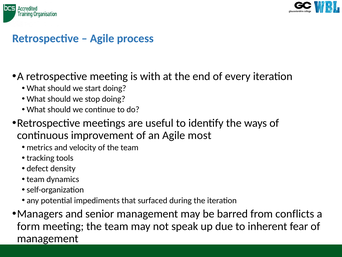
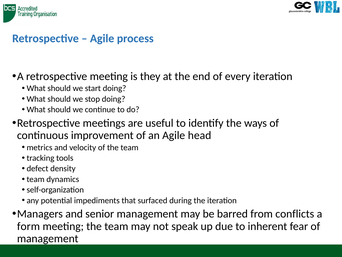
with: with -> they (150, 76)
most: most -> head (200, 135)
